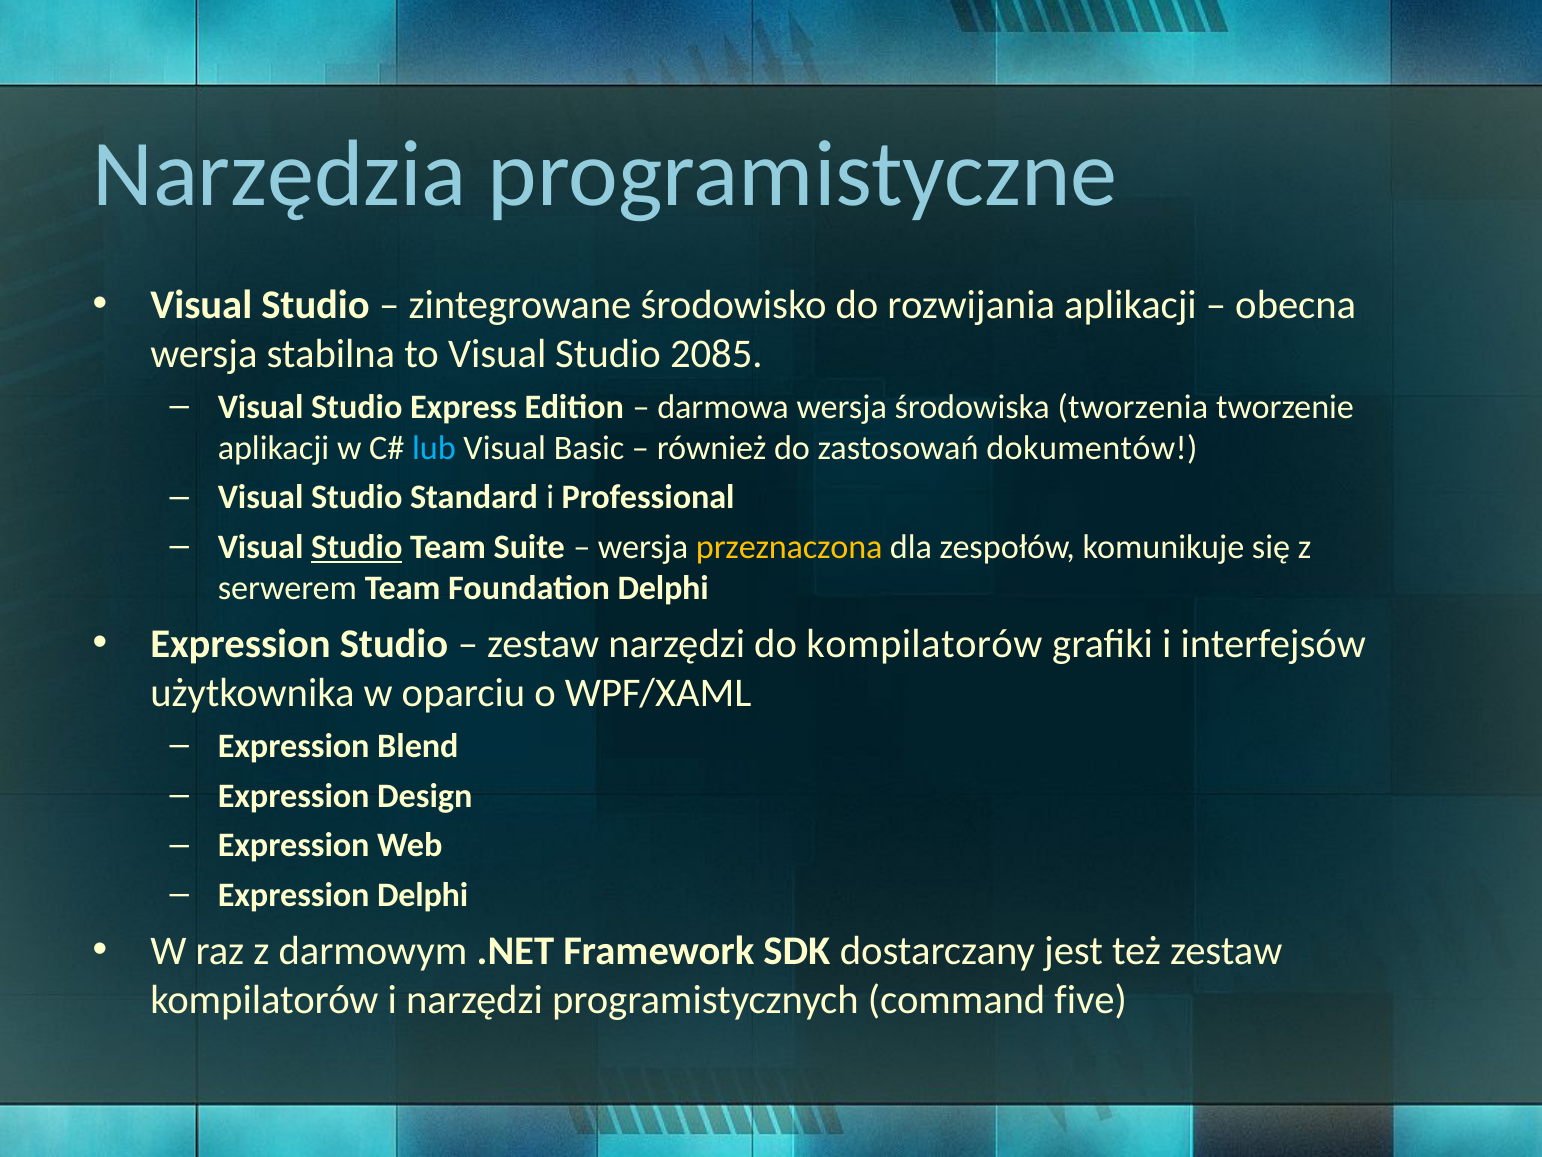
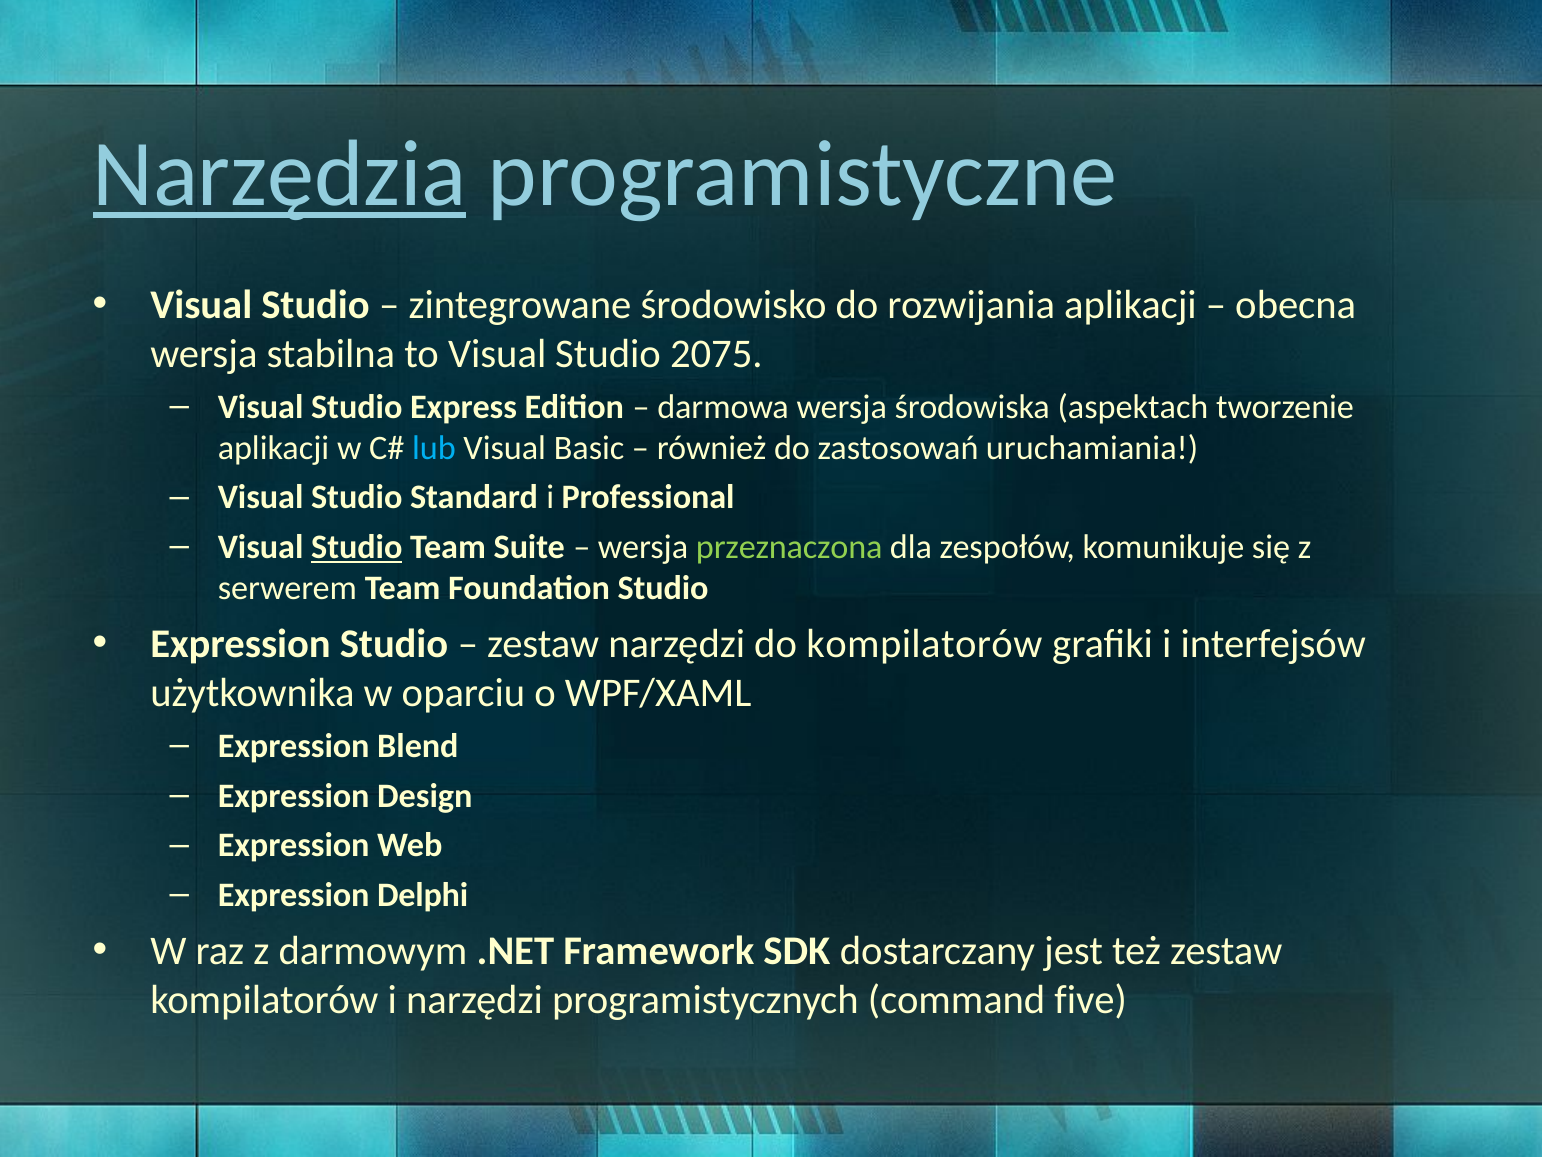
Narzędzia underline: none -> present (280, 174)
2085: 2085 -> 2075 (716, 354)
tworzenia: tworzenia -> aspektach (1133, 407)
dokumentów: dokumentów -> uruchamiania (1092, 448)
przeznaczona colour: yellow -> light green (789, 547)
Foundation Delphi: Delphi -> Studio (663, 588)
